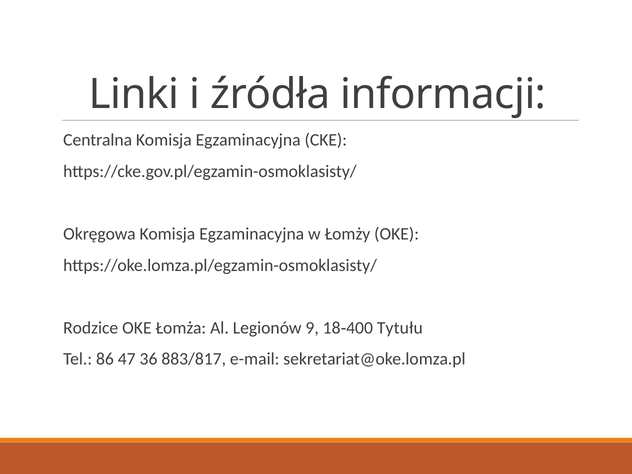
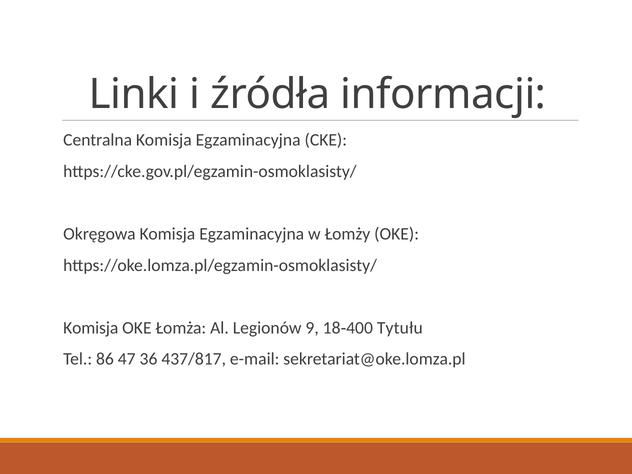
Rodzice: Rodzice -> Komisja (91, 328)
883/817: 883/817 -> 437/817 (194, 359)
